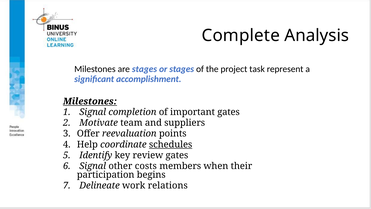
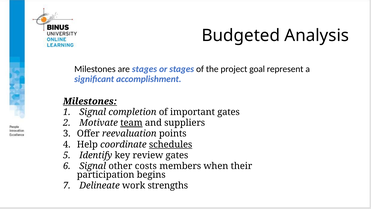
Complete: Complete -> Budgeted (241, 35)
task: task -> goal (257, 69)
team underline: none -> present (131, 123)
relations: relations -> strengths (168, 185)
